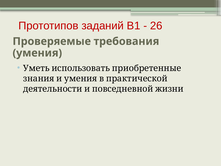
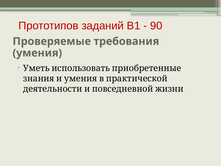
26: 26 -> 90 (156, 26)
